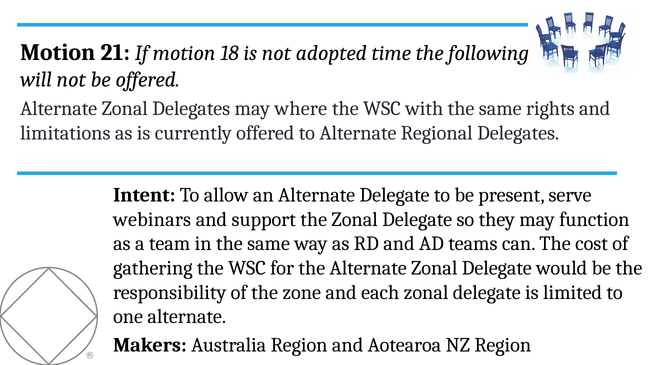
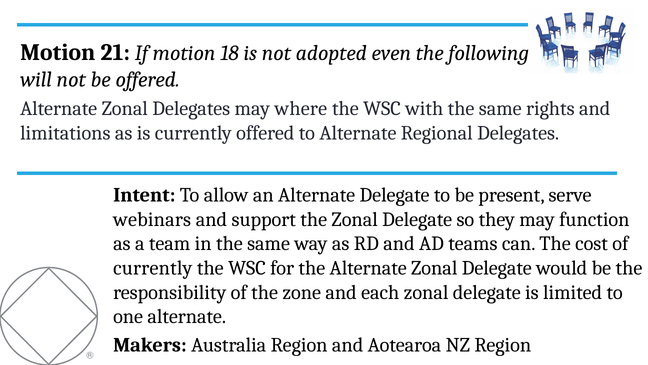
time: time -> even (391, 53)
gathering: gathering -> currently (153, 268)
